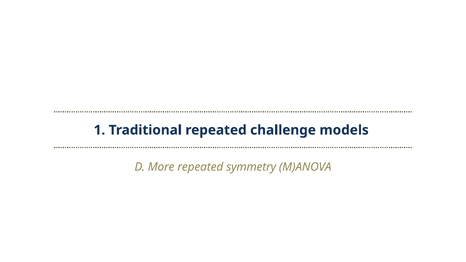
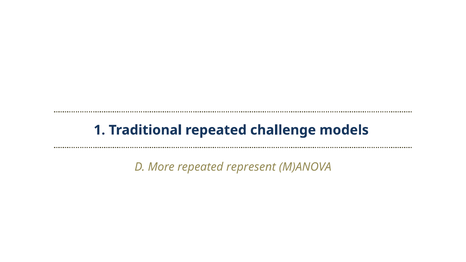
symmetry: symmetry -> represent (251, 167)
